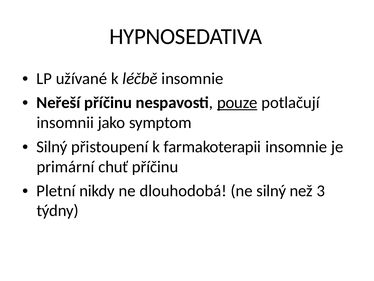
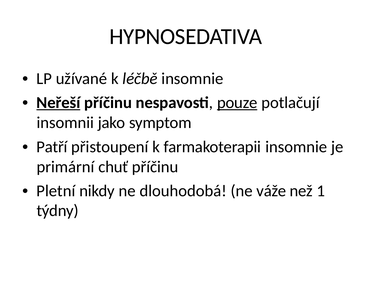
Neřeší underline: none -> present (58, 103)
Silný: Silný -> Patří (52, 147)
ne silný: silný -> váže (271, 191)
3: 3 -> 1 (321, 191)
